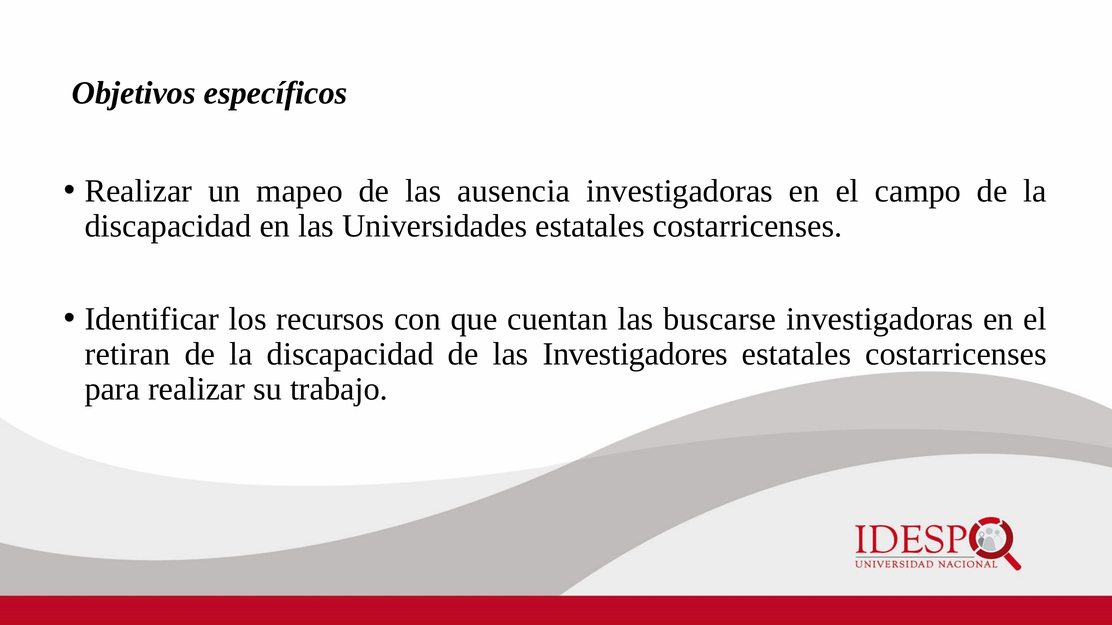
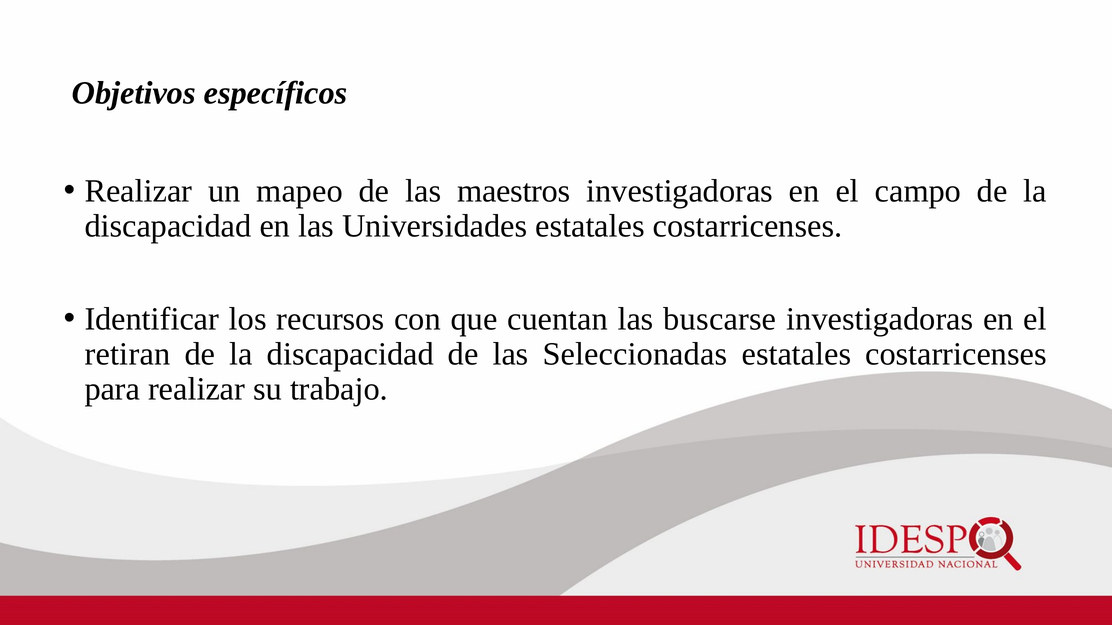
ausencia: ausencia -> maestros (514, 191)
Investigadores: Investigadores -> Seleccionadas (635, 354)
